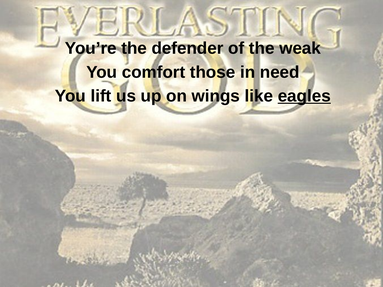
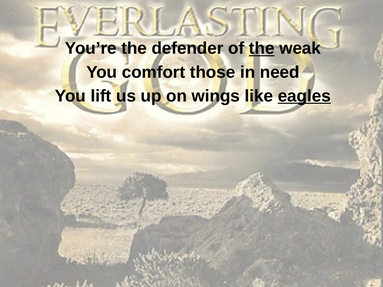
the underline: none -> present (262, 48)
